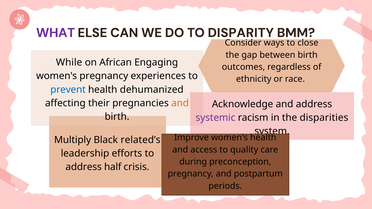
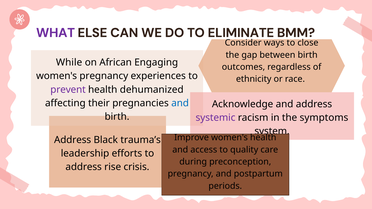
DISPARITY: DISPARITY -> ELIMINATE (241, 33)
prevent colour: blue -> purple (68, 90)
and colour: orange -> blue (180, 103)
disparities: disparities -> symptoms (324, 118)
Multiply: Multiply -> Address (73, 140)
related’s: related’s -> trauma’s (141, 140)
half: half -> rise (113, 167)
